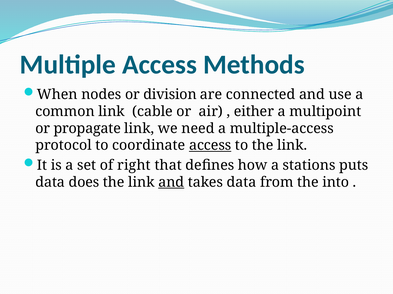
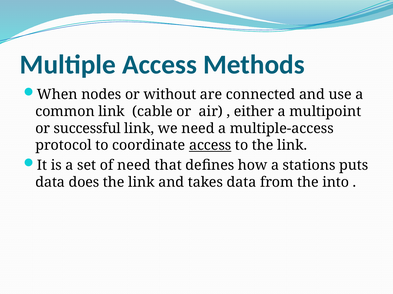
division: division -> without (170, 95)
propagate: propagate -> successful (87, 129)
of right: right -> need (134, 166)
and underline: present -> none (171, 183)
